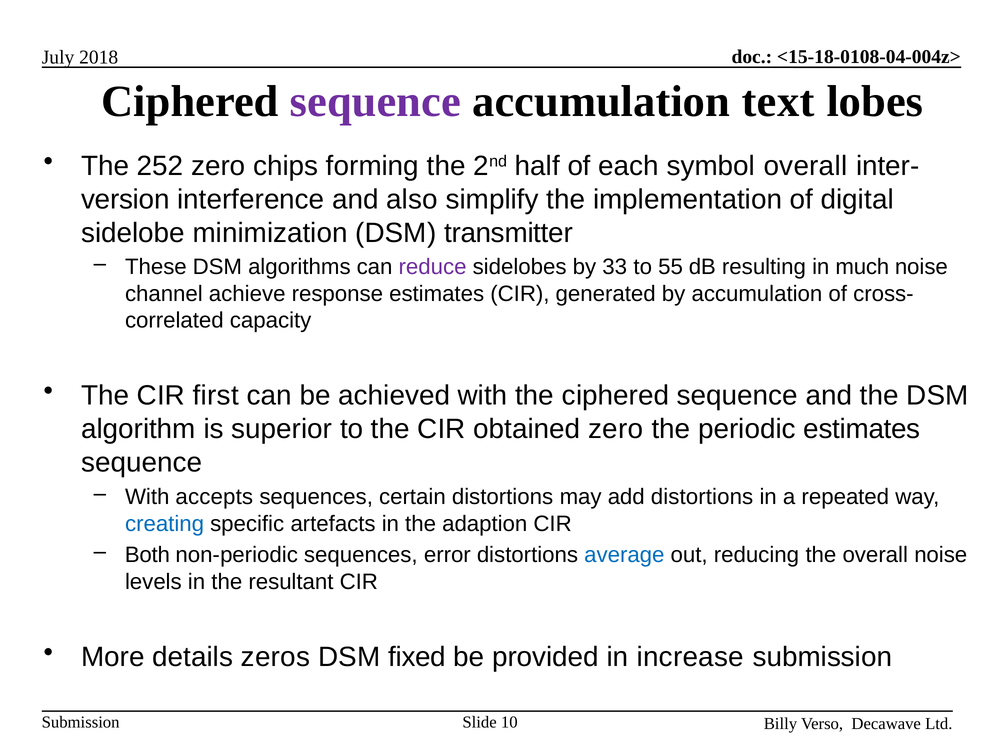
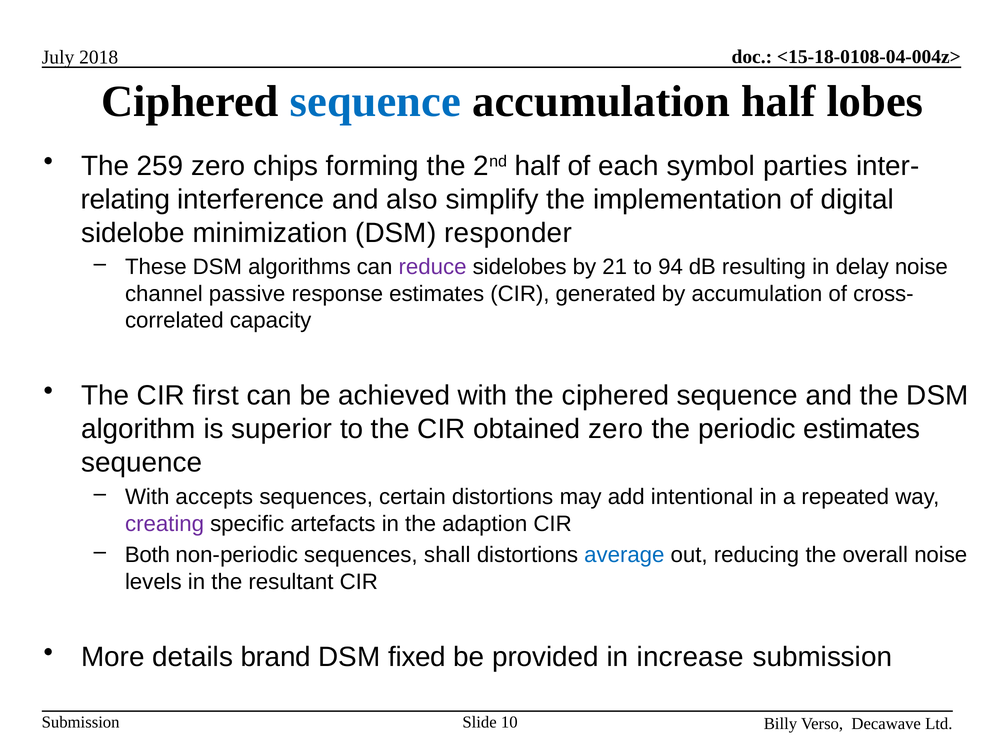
sequence colour: purple -> blue (375, 102)
accumulation text: text -> half (778, 102)
252: 252 -> 259 (160, 166)
symbol overall: overall -> parties (805, 166)
version: version -> relating (125, 199)
transmitter: transmitter -> responder (508, 233)
33: 33 -> 21 (615, 267)
55: 55 -> 94 (671, 267)
much: much -> delay (862, 267)
achieve: achieve -> passive (247, 294)
add distortions: distortions -> intentional (702, 496)
creating colour: blue -> purple (165, 523)
error: error -> shall (447, 554)
zeros: zeros -> brand (276, 656)
